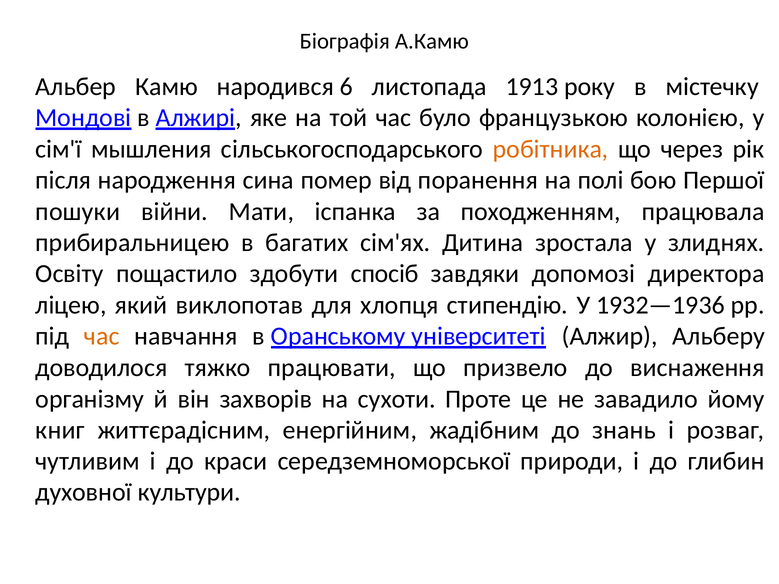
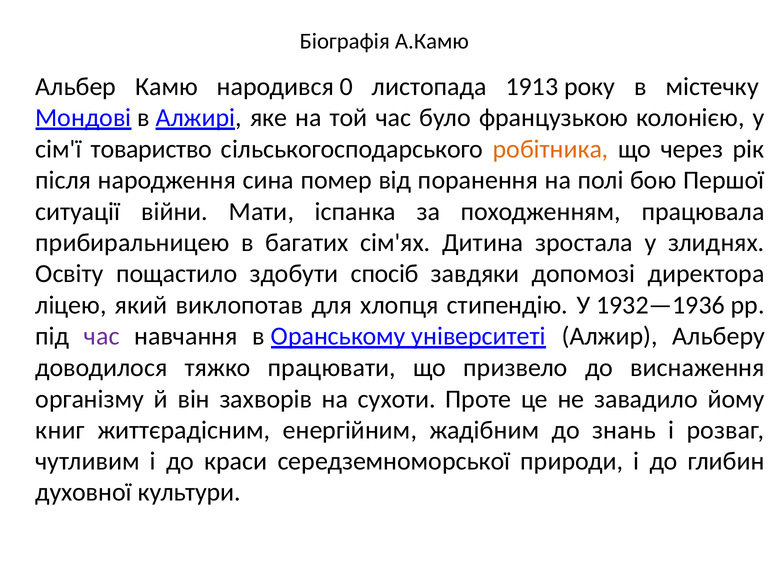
6: 6 -> 0 (346, 86)
мышления: мышления -> товариство (151, 149)
пошуки: пошуки -> ситуації (78, 212)
час colour: orange -> purple (102, 336)
